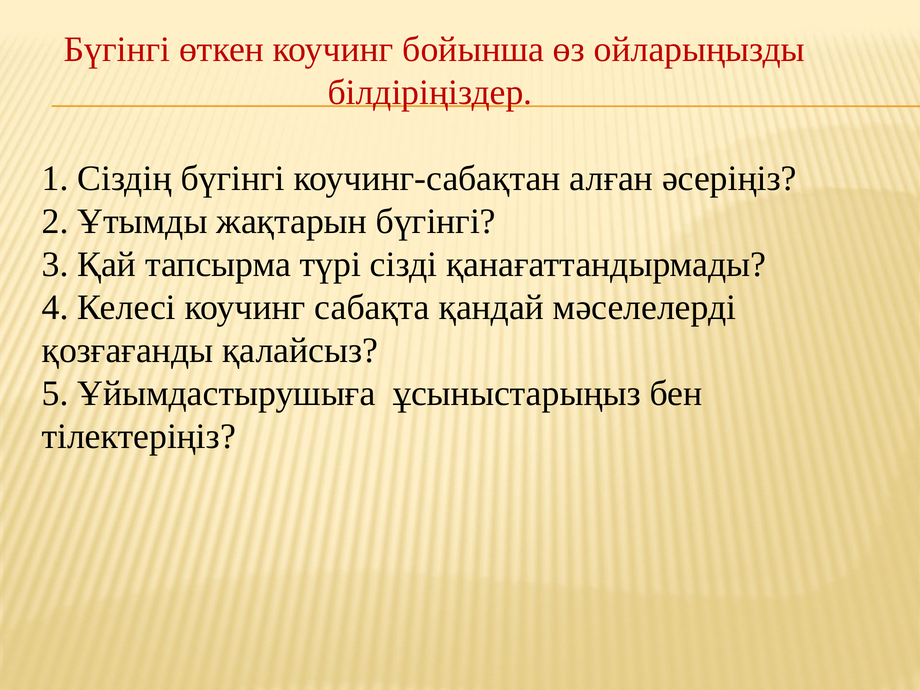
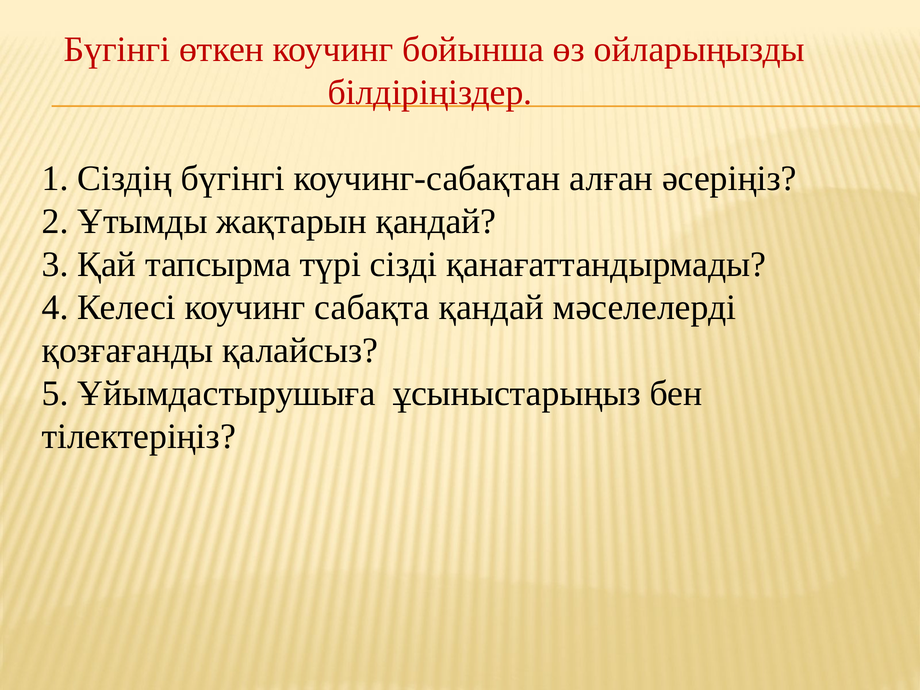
жақтарын бүгінгі: бүгінгі -> қандай (436, 221)
